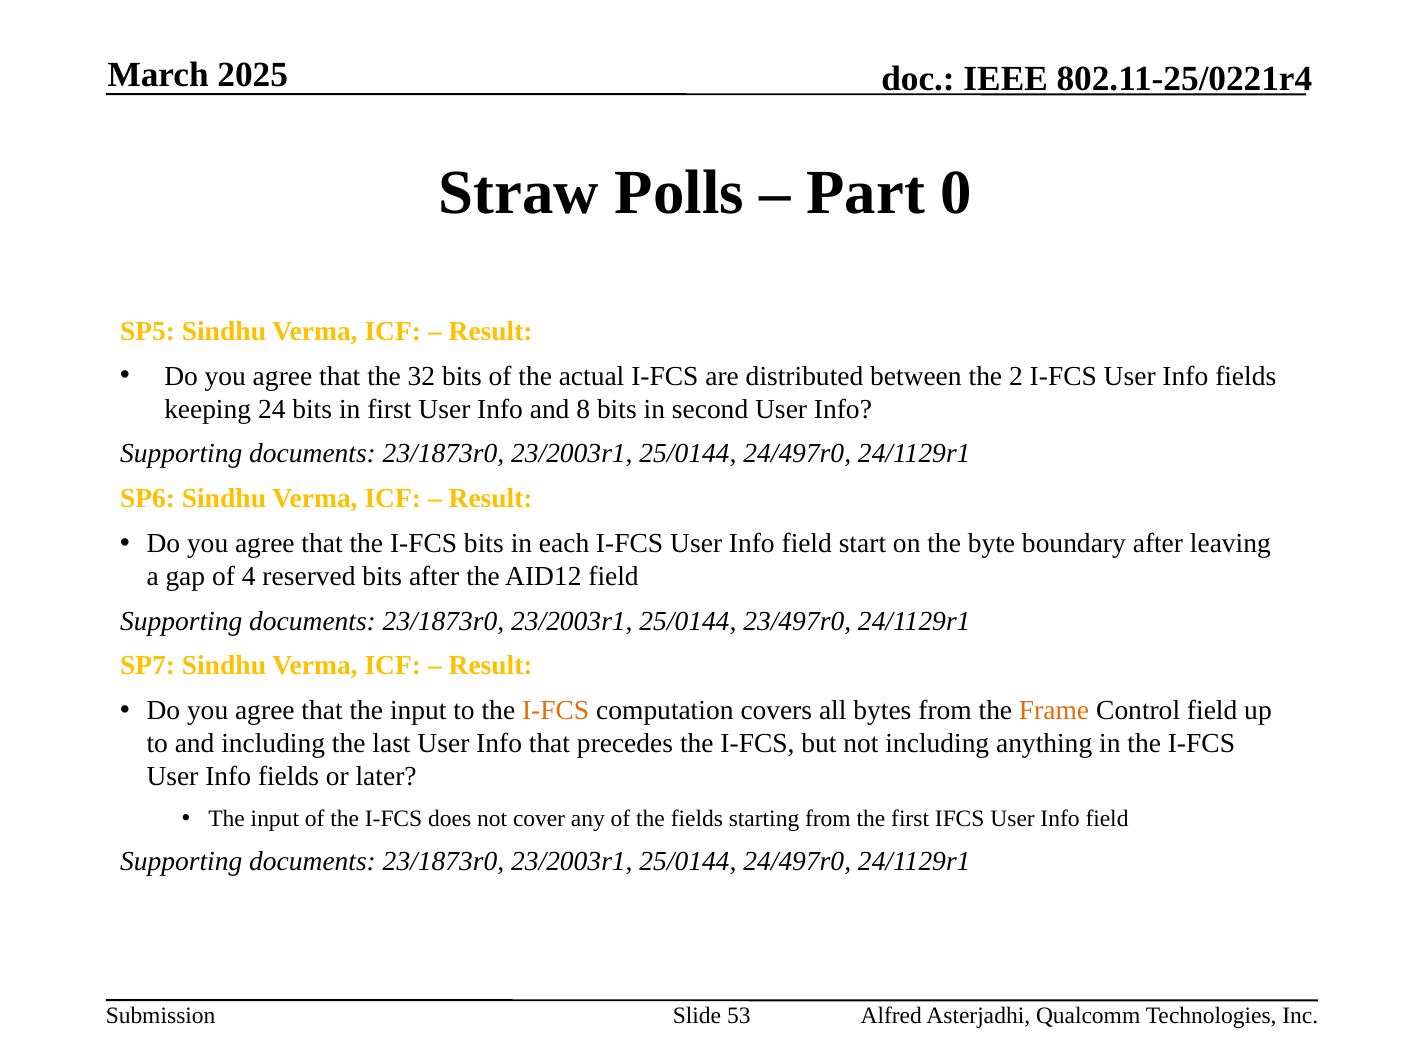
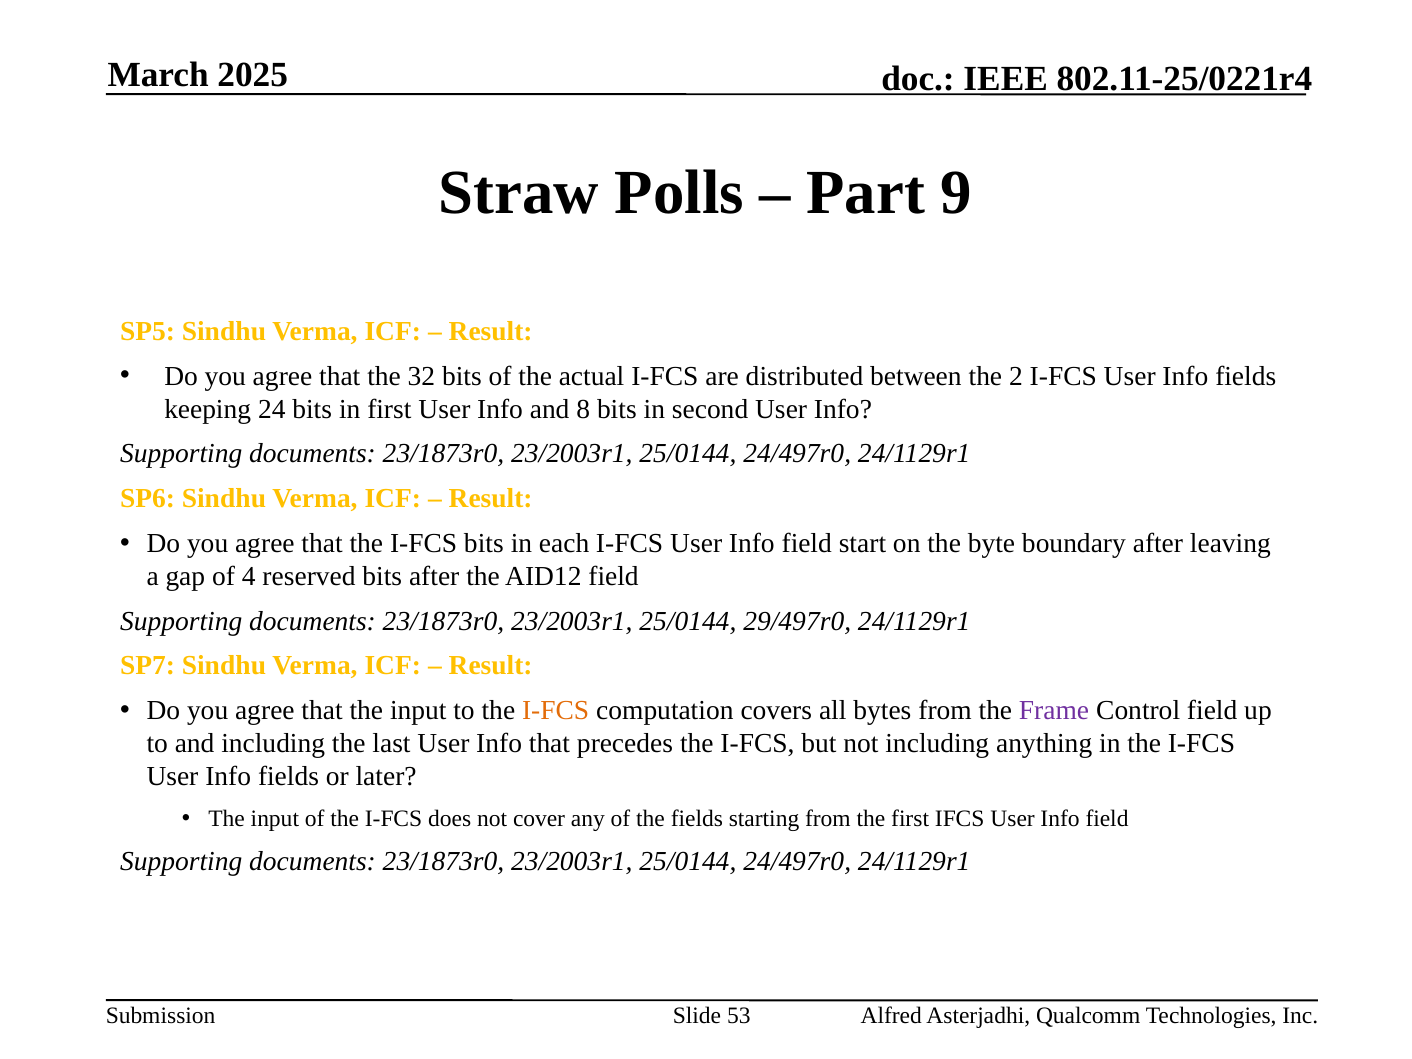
0: 0 -> 9 (956, 192)
23/497r0: 23/497r0 -> 29/497r0 (797, 621)
Frame colour: orange -> purple (1054, 711)
